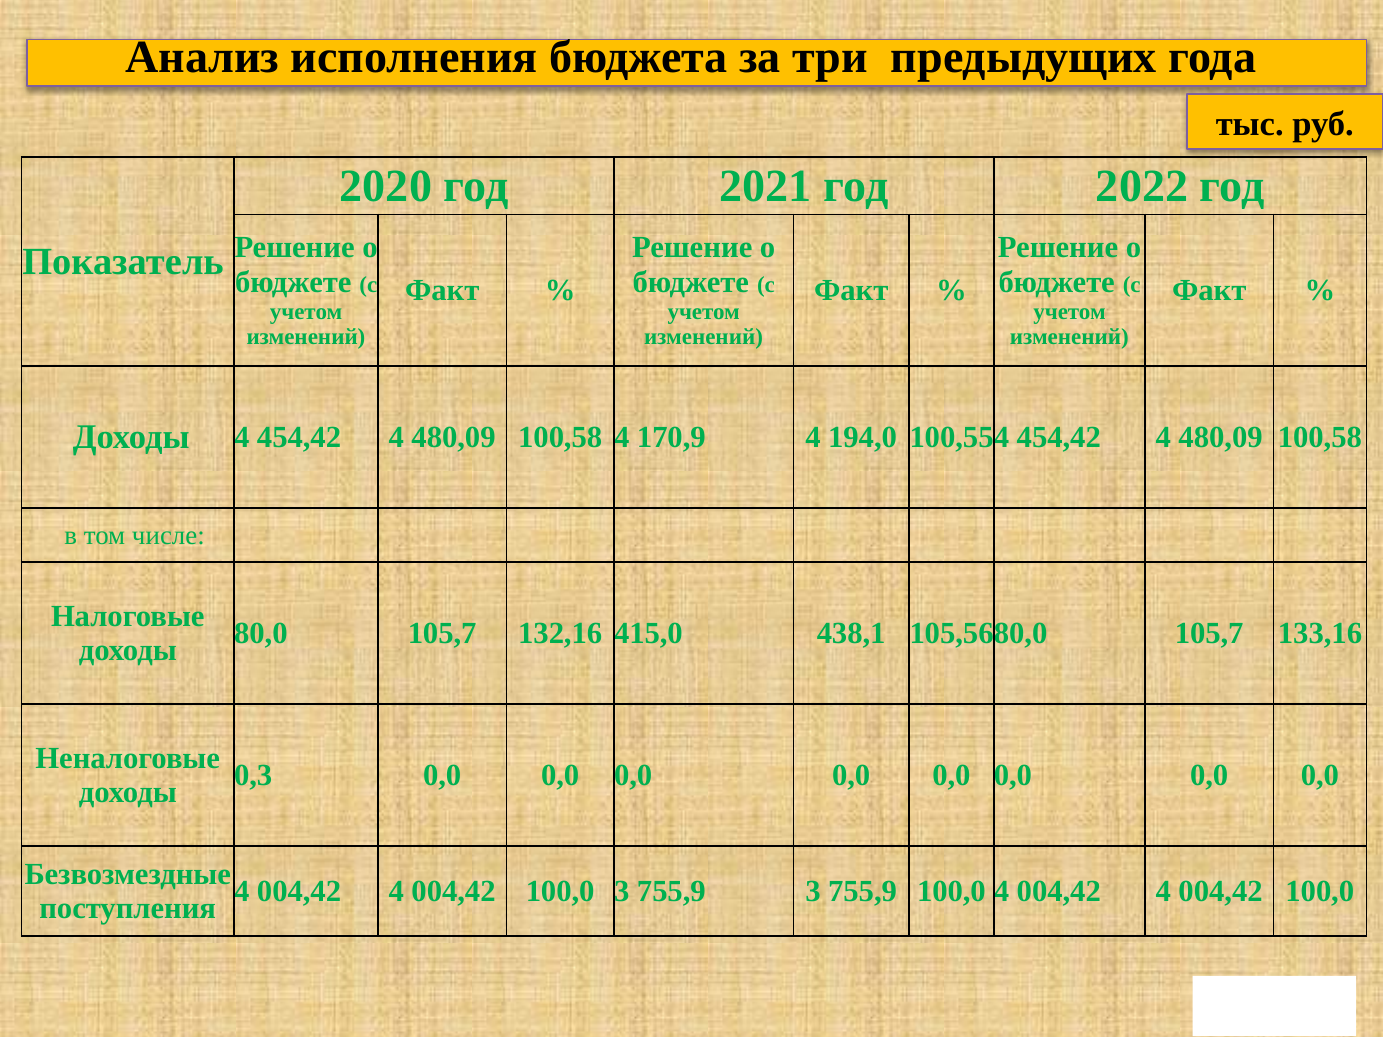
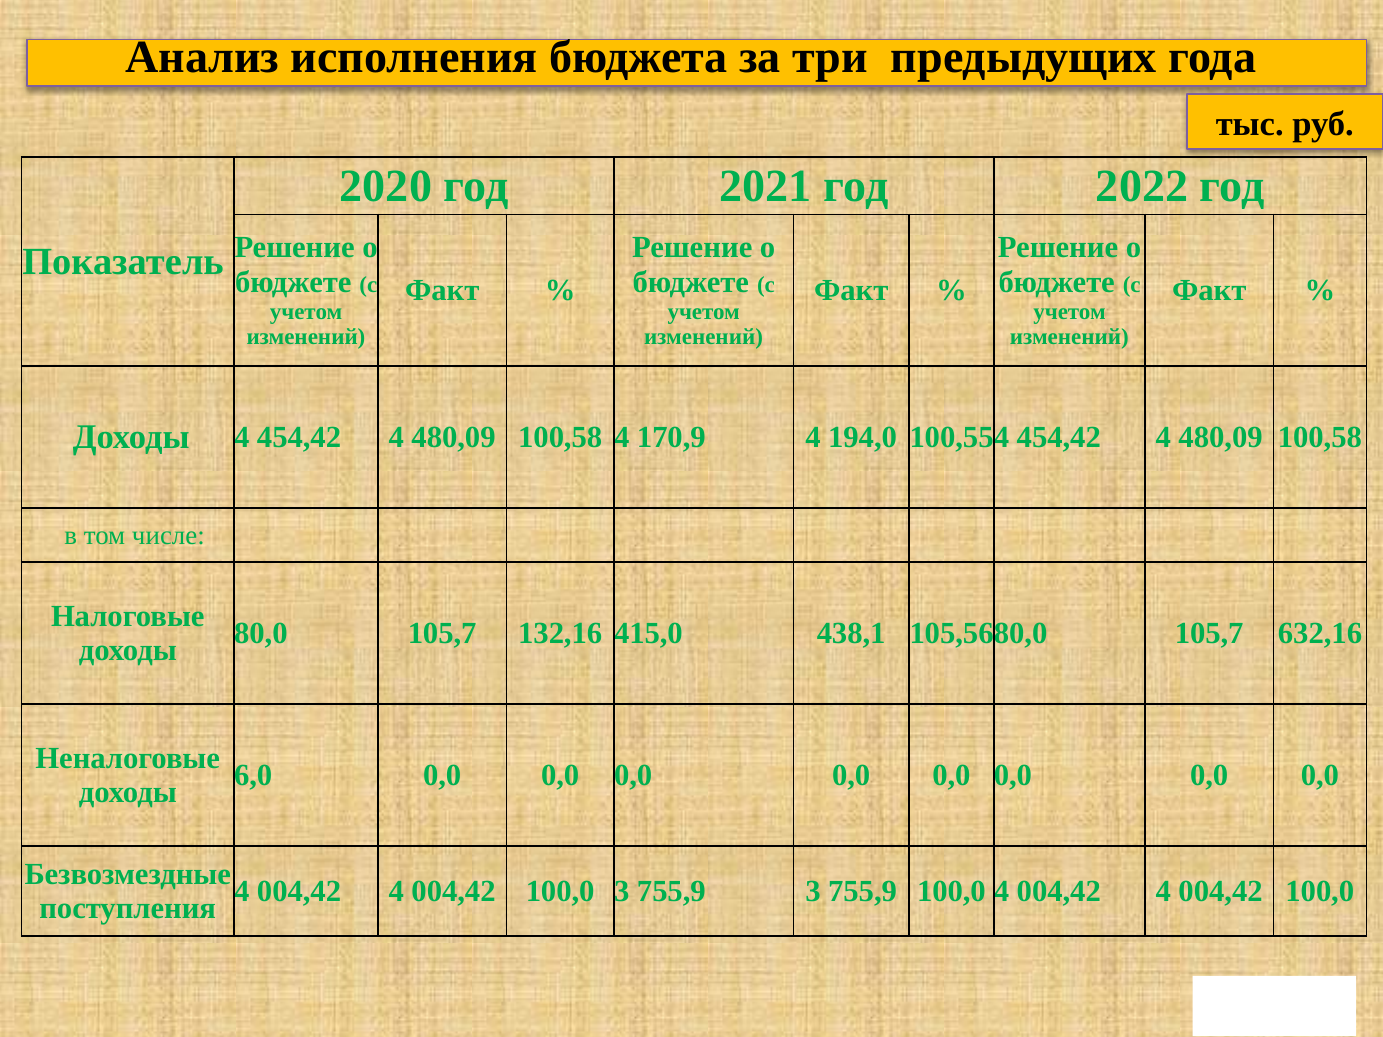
133,16: 133,16 -> 632,16 (1320, 633)
0,3: 0,3 -> 6,0 (253, 775)
